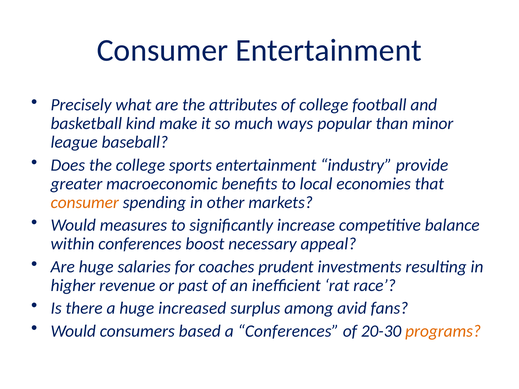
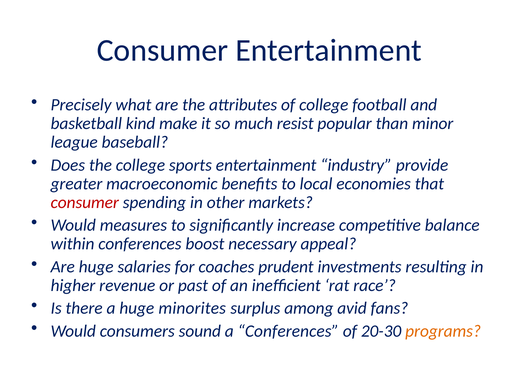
ways: ways -> resist (295, 124)
consumer colour: orange -> red (85, 203)
increased: increased -> minorites (192, 308)
based: based -> sound (200, 331)
